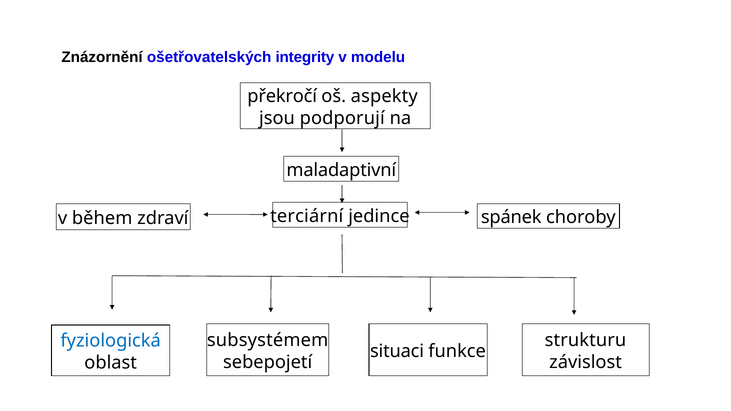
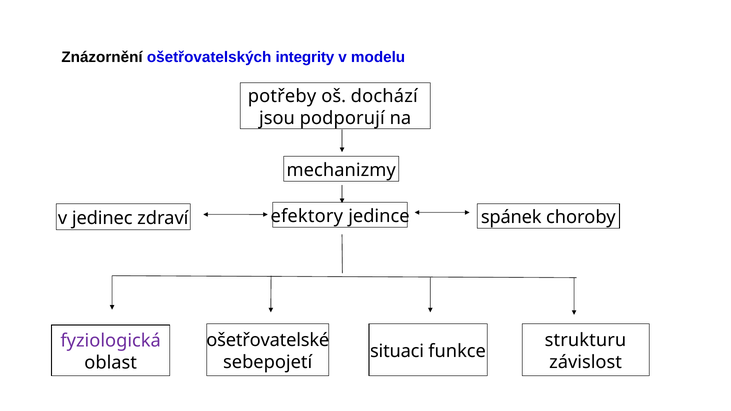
překročí: překročí -> potřeby (282, 96)
aspekty: aspekty -> dochází (384, 96)
maladaptivní: maladaptivní -> mechanizmy (341, 170)
během: během -> jedinec (102, 218)
terciární: terciární -> efektory (307, 216)
subsystémem: subsystémem -> ošetřovatelské (268, 340)
fyziologická colour: blue -> purple (111, 341)
